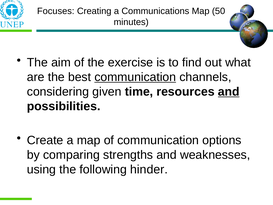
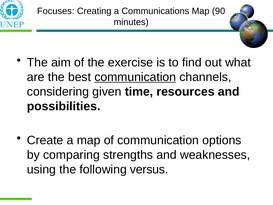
50: 50 -> 90 (219, 11)
and underline: present -> none (229, 92)
hinder: hinder -> versus (149, 169)
